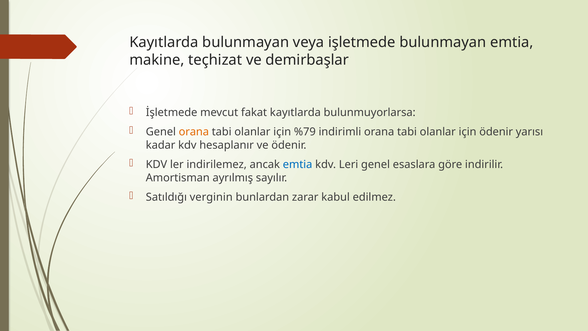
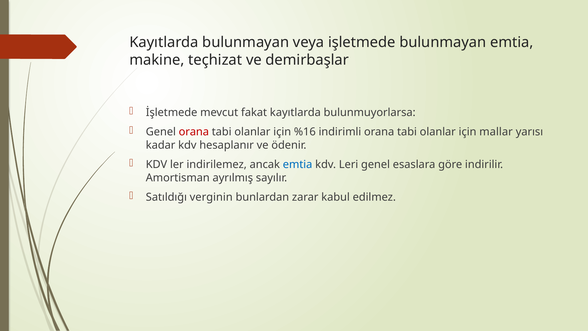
orana colour: orange -> red (194, 132)
%79: %79 -> %16 (305, 132)
için ödenir: ödenir -> mallar (496, 132)
